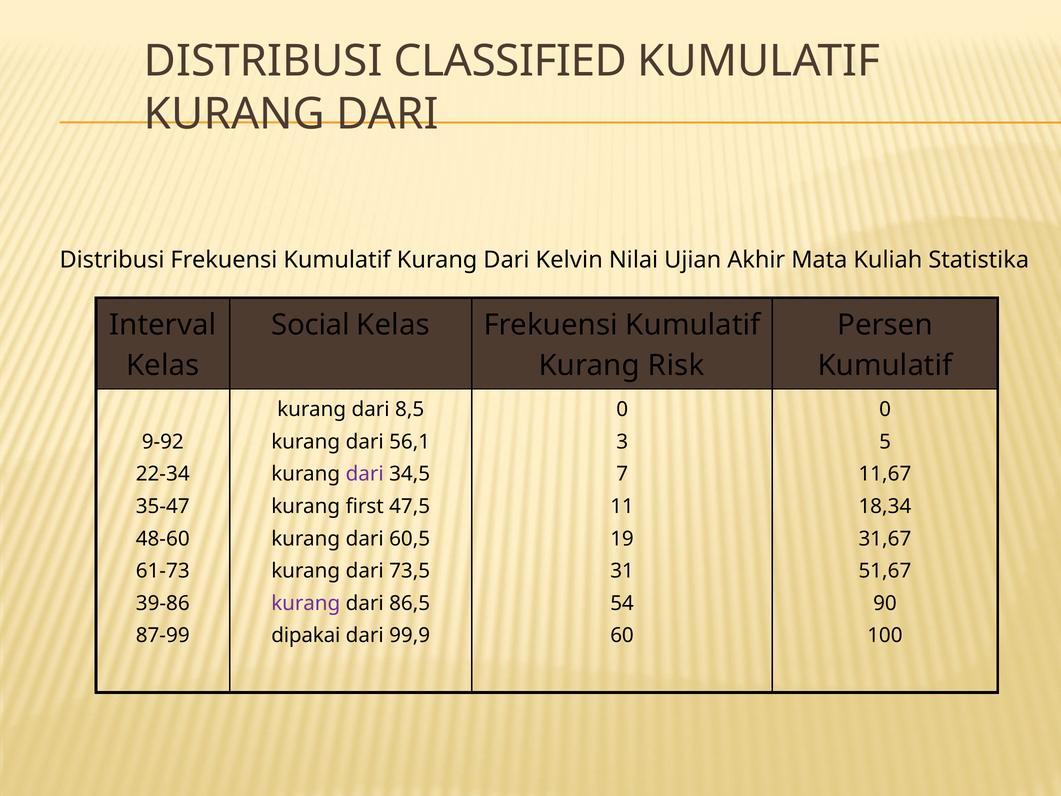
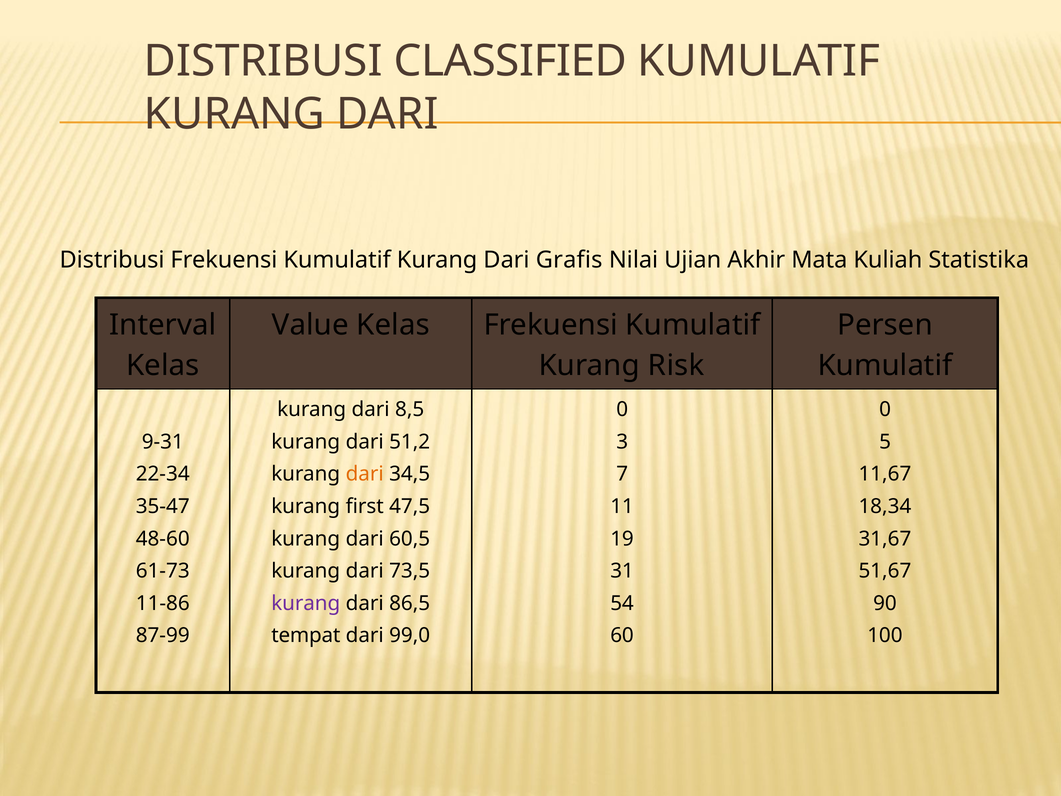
Kelvin: Kelvin -> Grafis (569, 260)
Social: Social -> Value (310, 325)
9-92: 9-92 -> 9-31 (163, 442)
56,1: 56,1 -> 51,2 (410, 442)
dari colour: purple -> orange (365, 474)
39-86: 39-86 -> 11-86 (163, 603)
dipakai: dipakai -> tempat (306, 635)
99,9: 99,9 -> 99,0 (410, 635)
